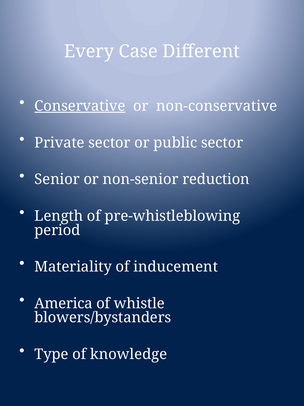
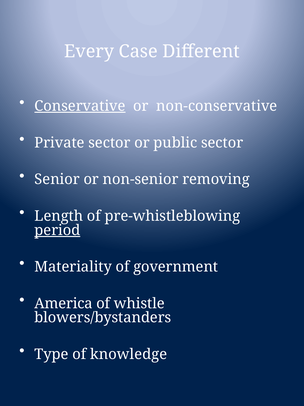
reduction: reduction -> removing (216, 179)
period underline: none -> present (57, 230)
inducement: inducement -> government (176, 266)
